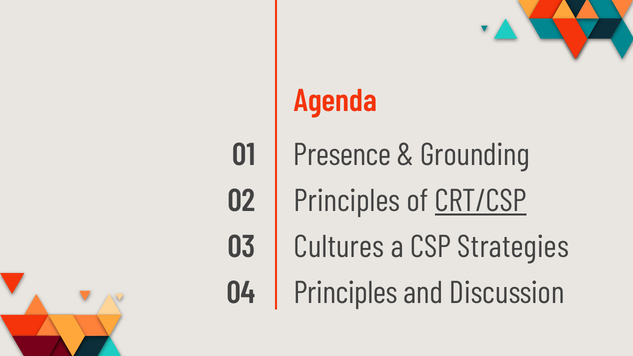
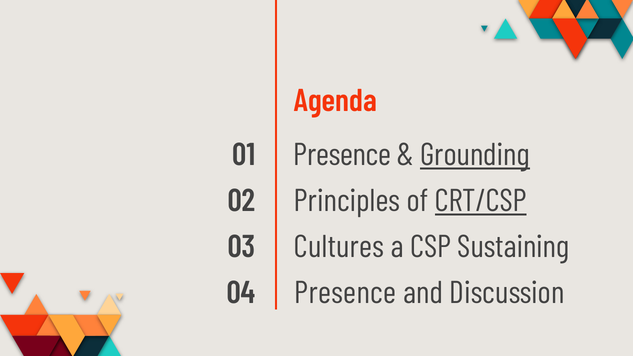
Grounding underline: none -> present (475, 155)
Strategies: Strategies -> Sustaining (513, 247)
Principles: Principles -> Presence (345, 293)
